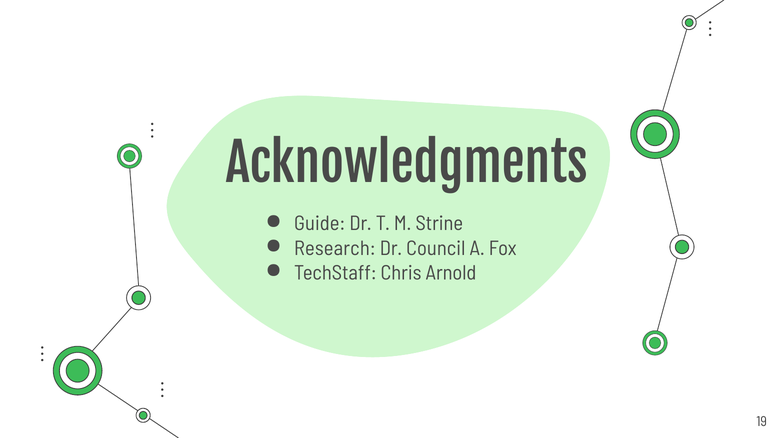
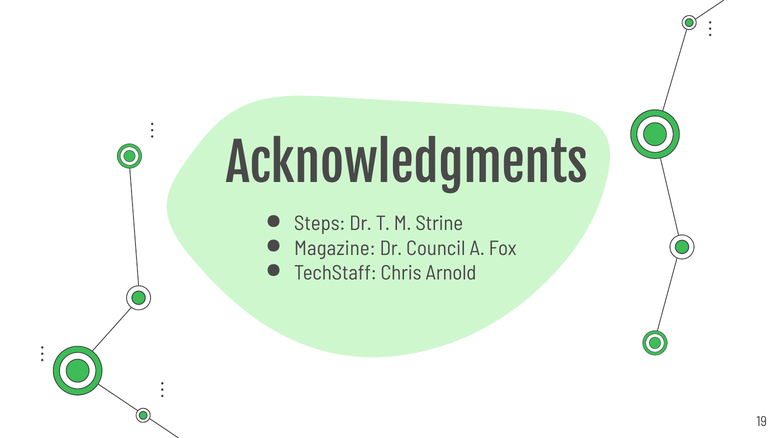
Guide: Guide -> Steps (320, 224)
Research: Research -> Magazine (335, 248)
